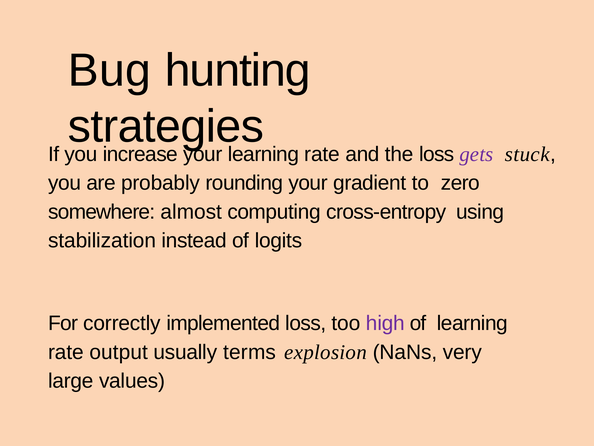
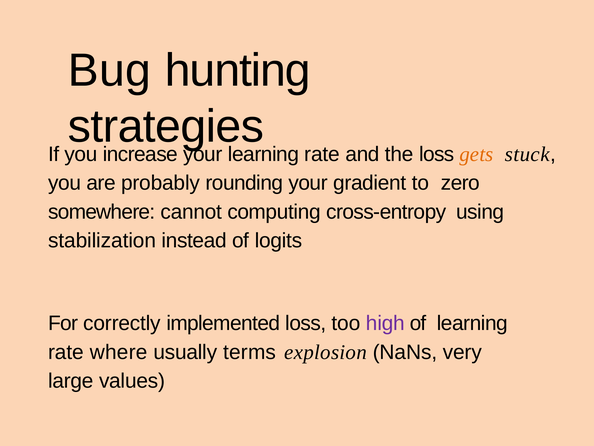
gets colour: purple -> orange (476, 154)
almost: almost -> cannot (191, 212)
output: output -> where (119, 352)
